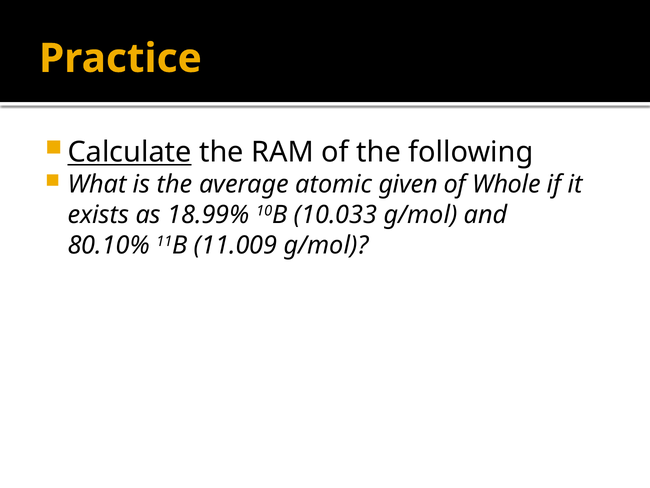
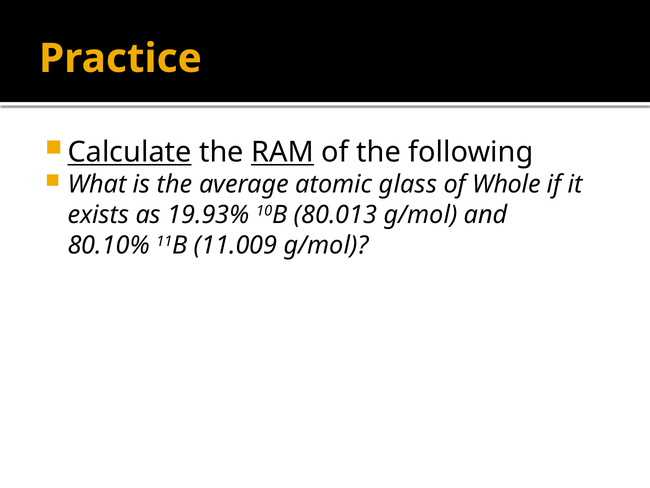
RAM underline: none -> present (283, 152)
given: given -> glass (408, 184)
18.99%: 18.99% -> 19.93% (208, 215)
10.033: 10.033 -> 80.013 (336, 215)
